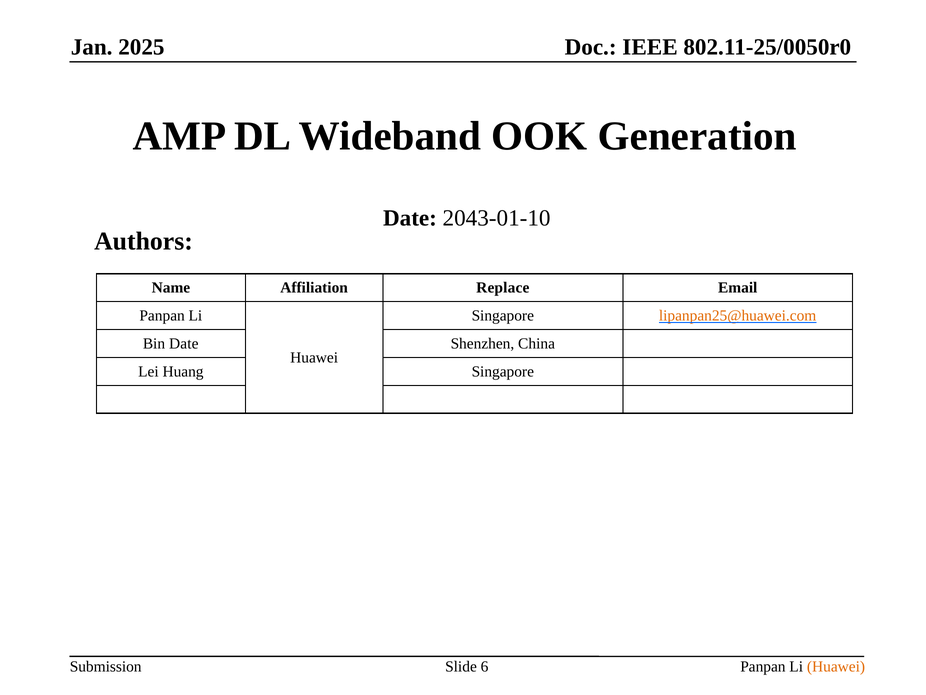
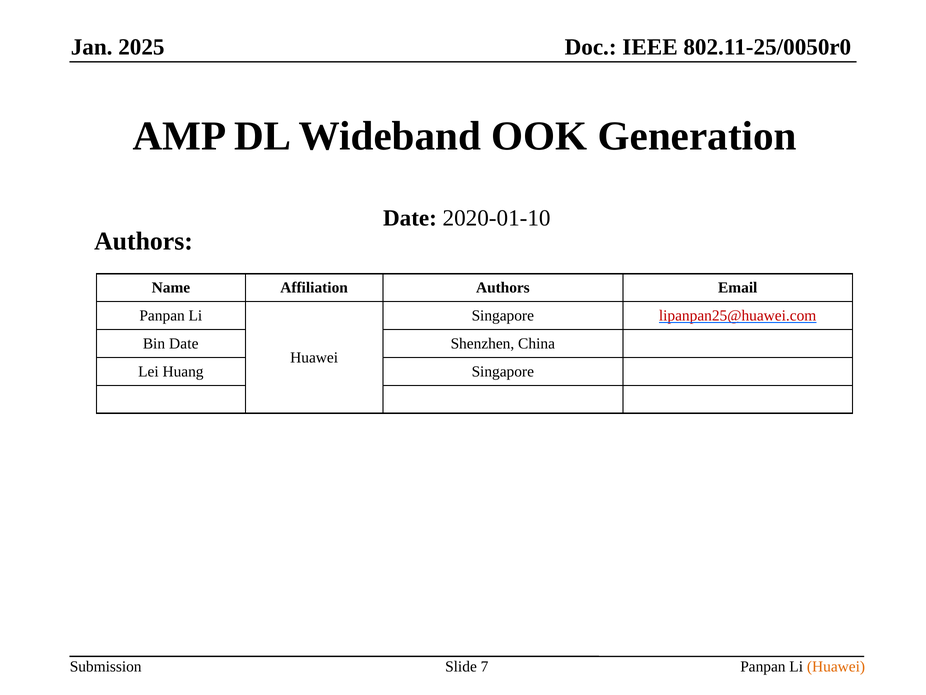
2043-01-10: 2043-01-10 -> 2020-01-10 (497, 218)
Affiliation Replace: Replace -> Authors (503, 288)
lipanpan25@huawei.com colour: orange -> red (738, 315)
6: 6 -> 7 (485, 666)
